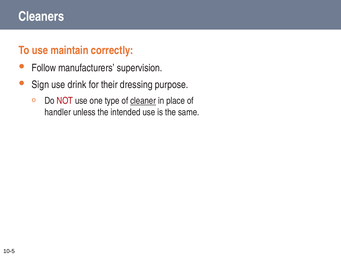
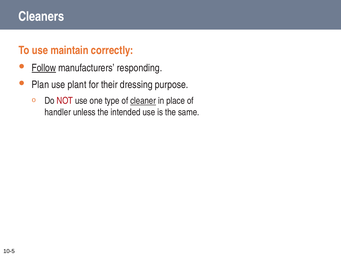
Follow underline: none -> present (44, 68)
supervision: supervision -> responding (139, 68)
Sign: Sign -> Plan (40, 85)
drink: drink -> plant (77, 85)
